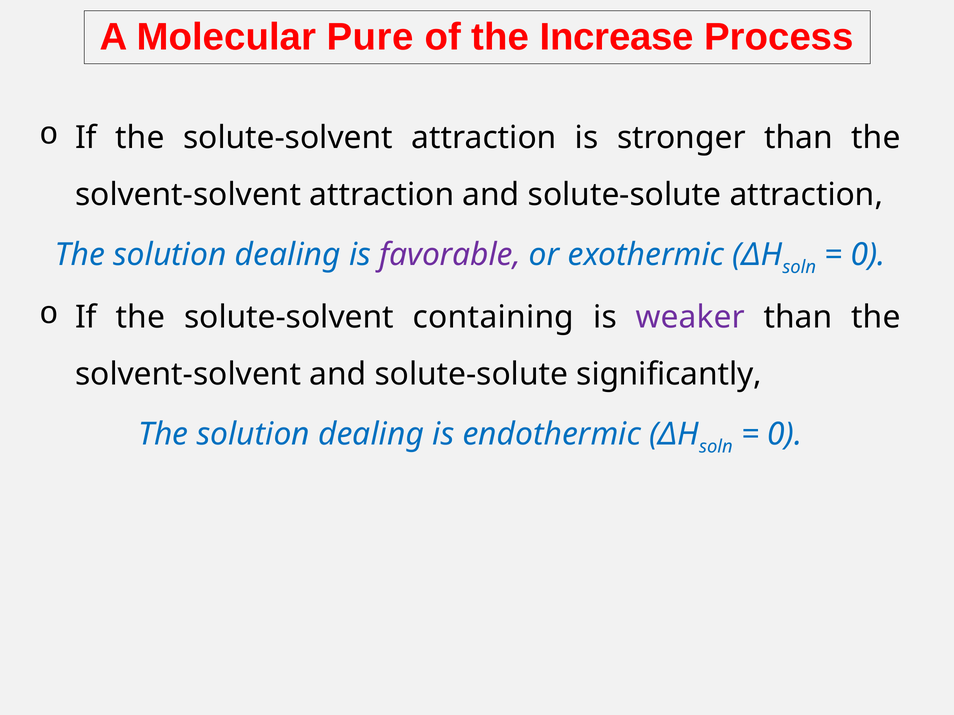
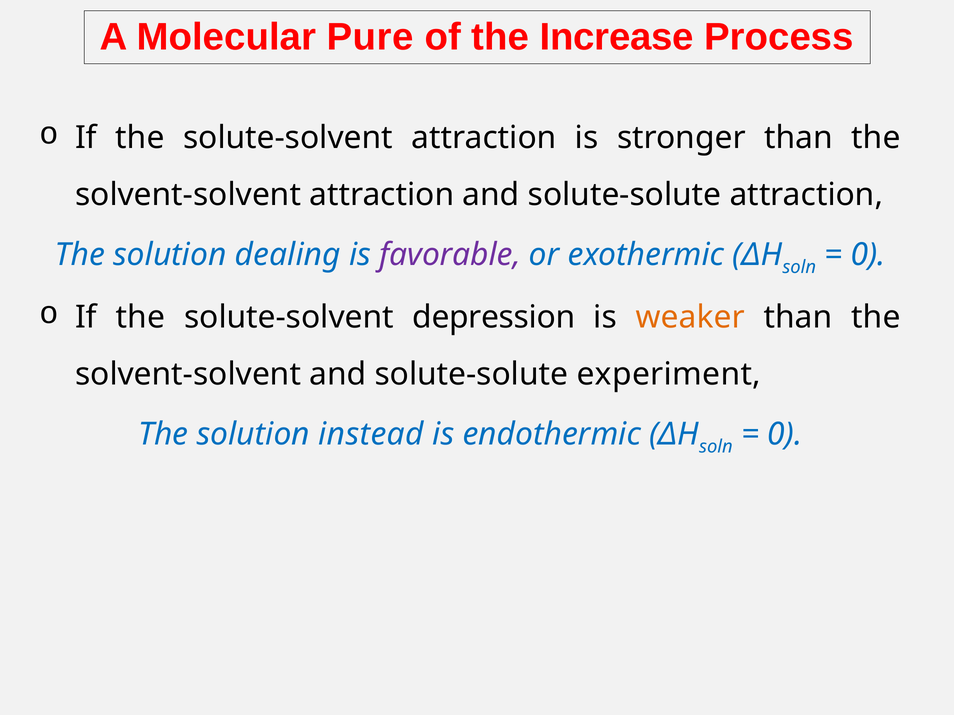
containing: containing -> depression (494, 317)
weaker colour: purple -> orange (690, 317)
significantly: significantly -> experiment (669, 375)
dealing: dealing -> instead (371, 435)
